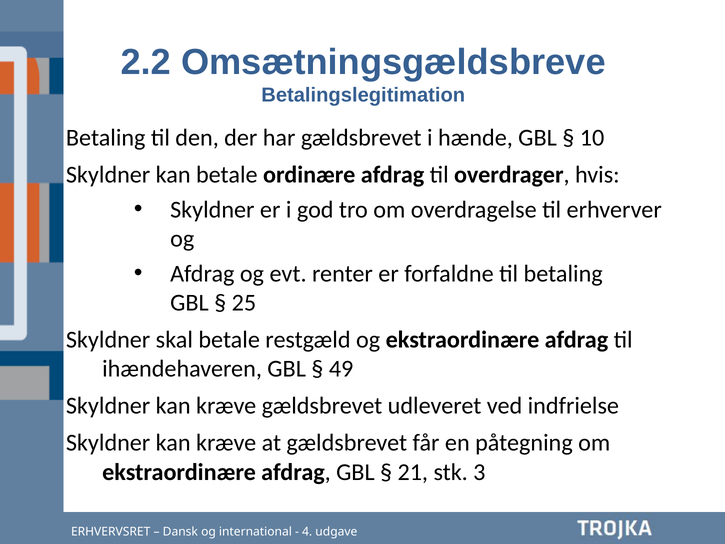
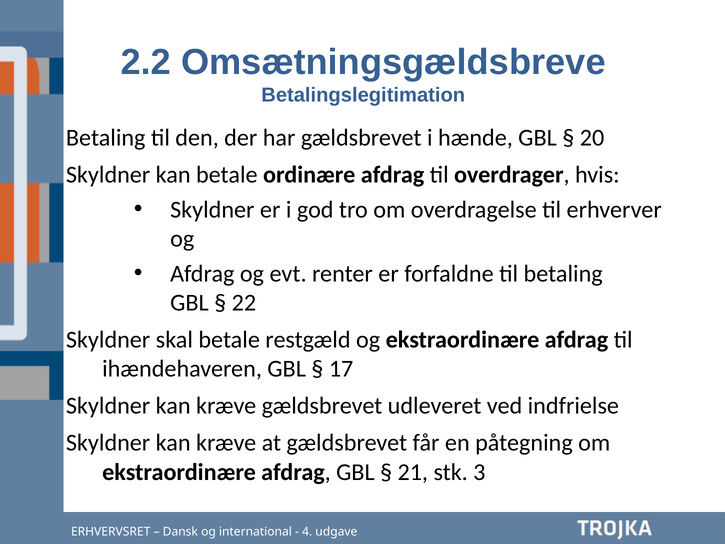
10: 10 -> 20 (592, 138)
25: 25 -> 22 (244, 303)
49: 49 -> 17 (341, 369)
